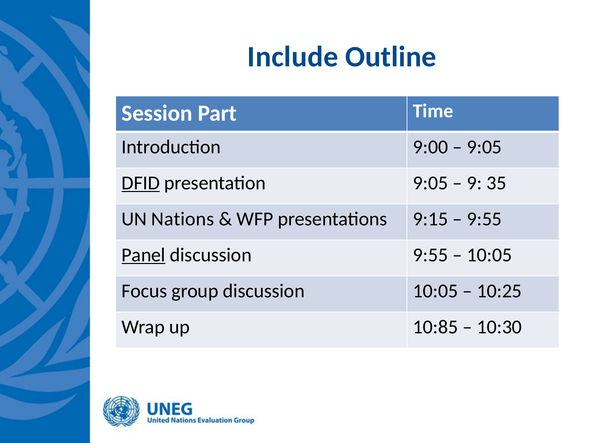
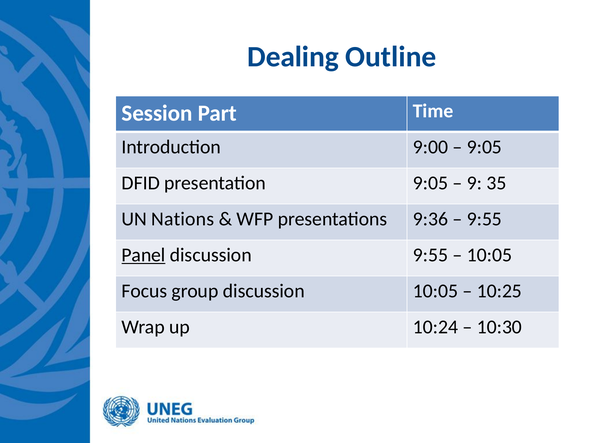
Include: Include -> Dealing (293, 57)
DFID underline: present -> none (141, 183)
9:15: 9:15 -> 9:36 (431, 219)
10:85: 10:85 -> 10:24 (435, 327)
